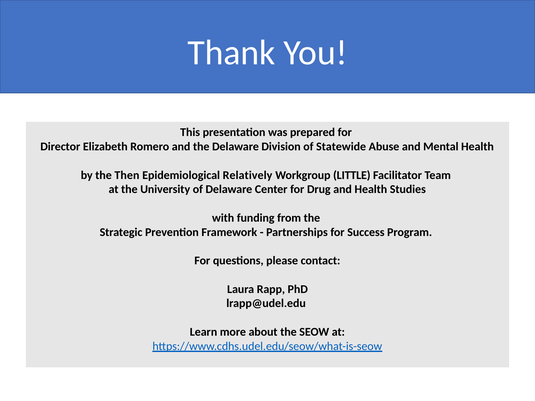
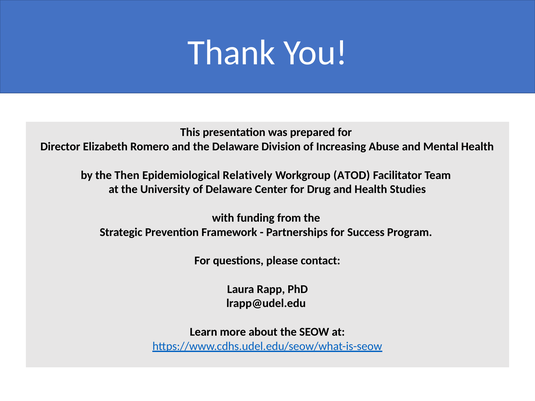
Statewide: Statewide -> Increasing (341, 147)
LITTLE: LITTLE -> ATOD (352, 175)
